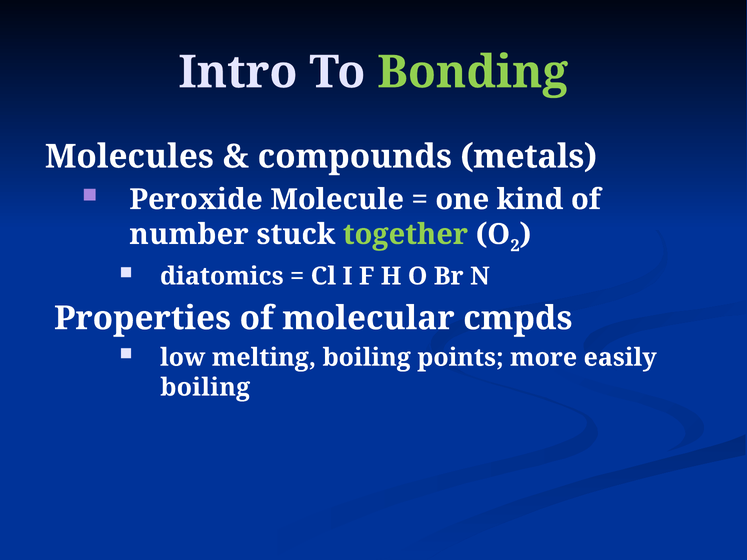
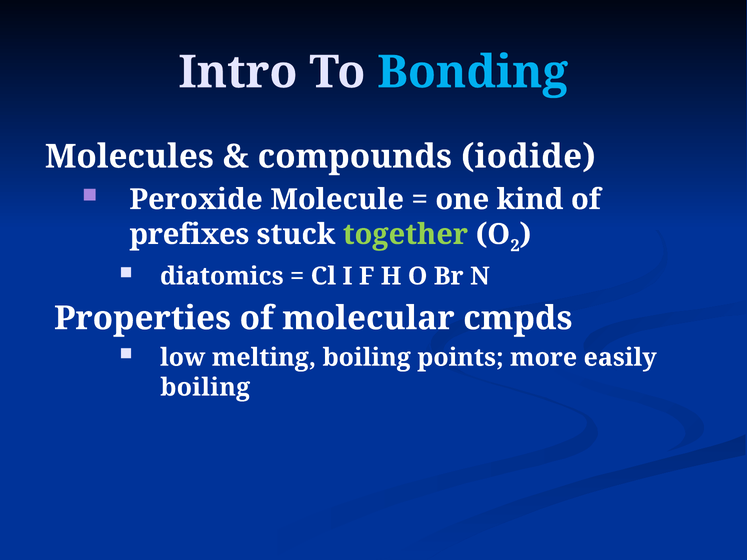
Bonding colour: light green -> light blue (473, 72)
metals: metals -> iodide (528, 157)
number: number -> prefixes (189, 234)
